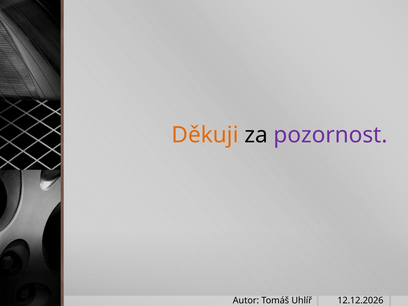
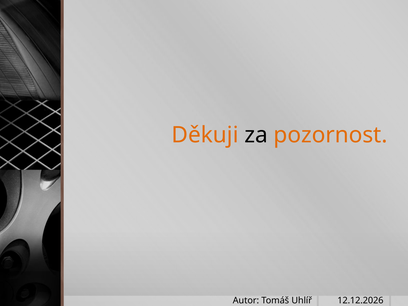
pozornost colour: purple -> orange (331, 135)
